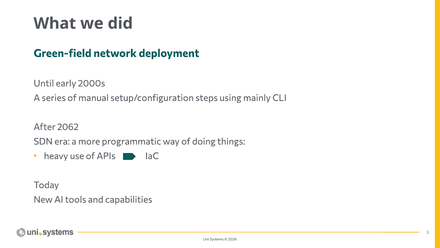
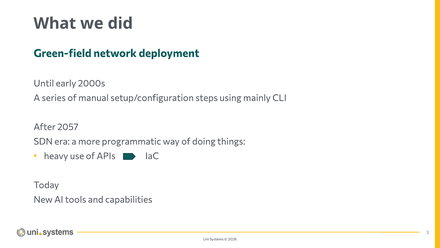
2062: 2062 -> 2057 (68, 127)
